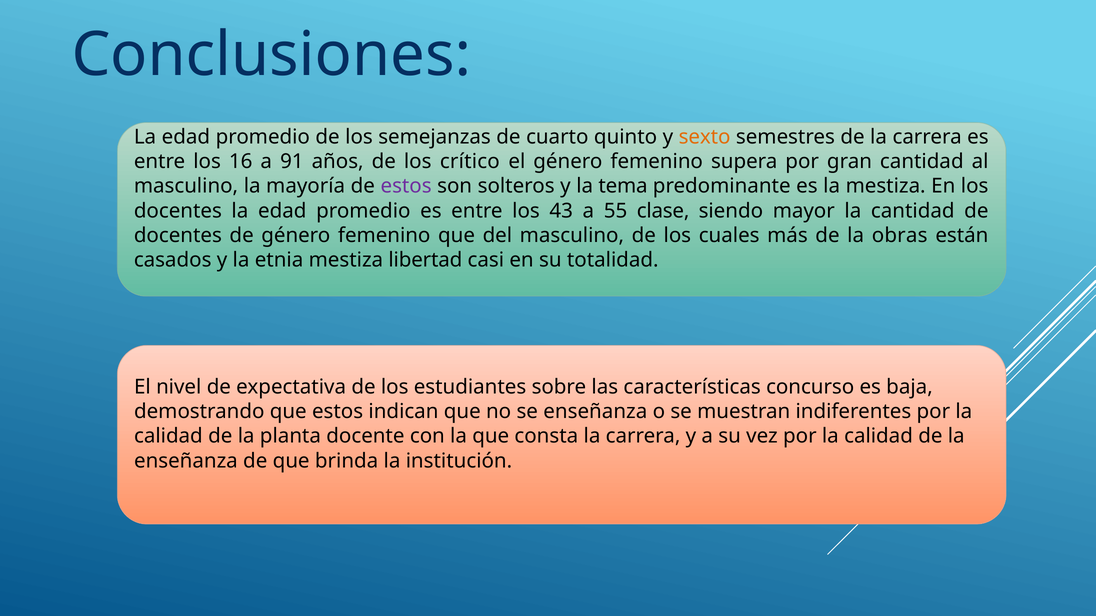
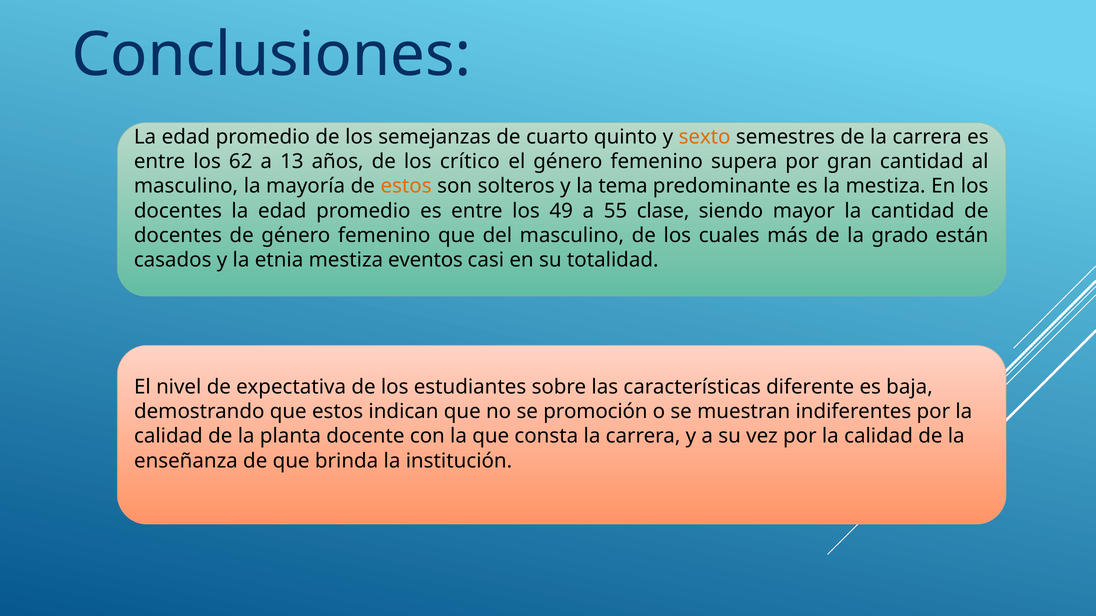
16: 16 -> 62 (241, 162)
91: 91 -> 13 (292, 162)
estos colour: purple -> orange (406, 186)
43: 43 -> 49 (561, 211)
obras: obras -> grado (900, 236)
libertad: libertad -> eventos (425, 260)
concurso: concurso -> diferente (810, 387)
se enseñanza: enseñanza -> promoción (595, 412)
